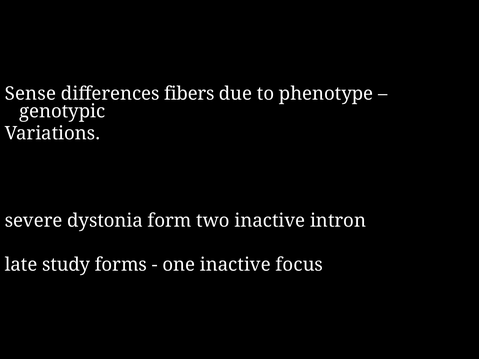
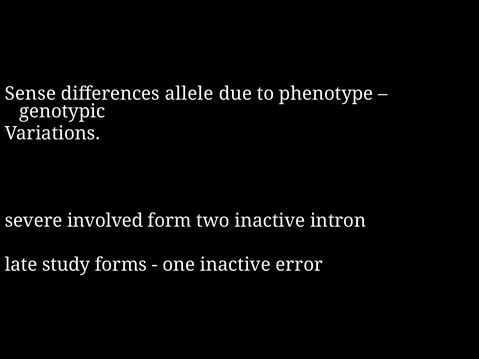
fibers: fibers -> allele (189, 94)
dystonia: dystonia -> involved (105, 221)
focus: focus -> error (299, 265)
